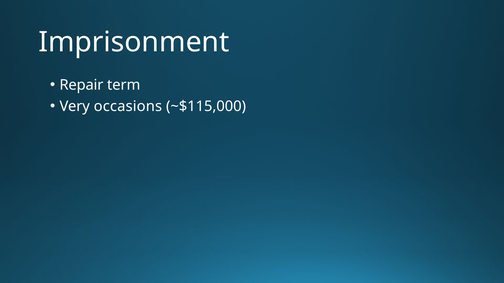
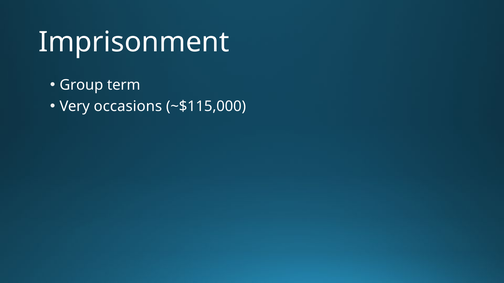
Repair: Repair -> Group (81, 85)
